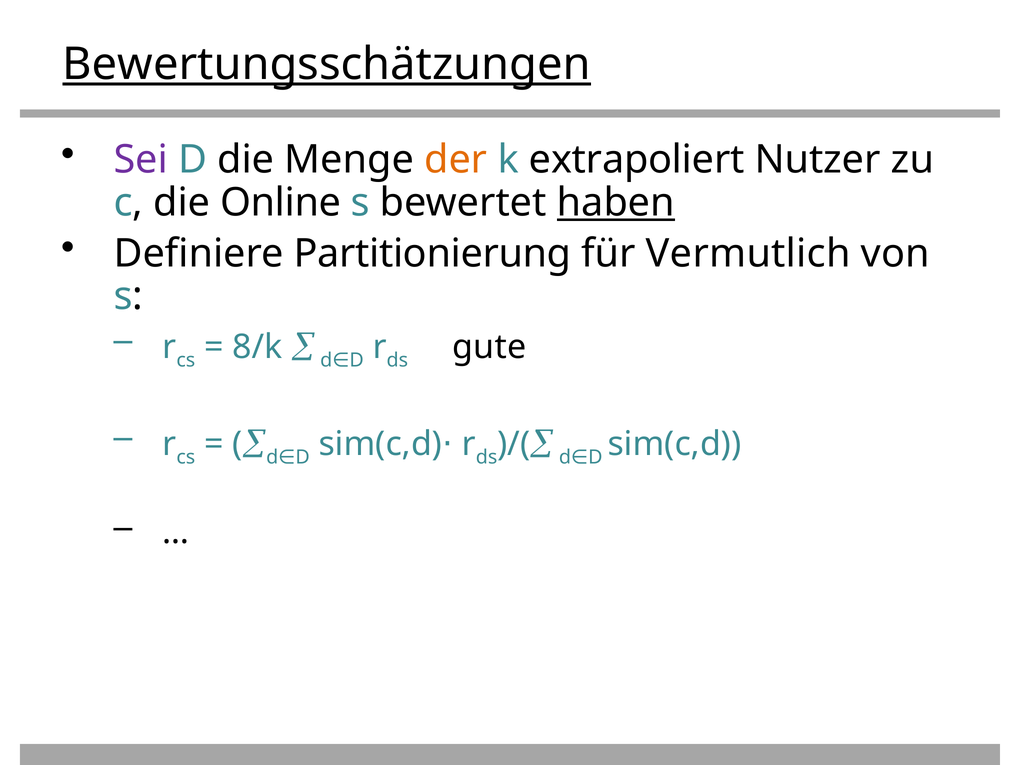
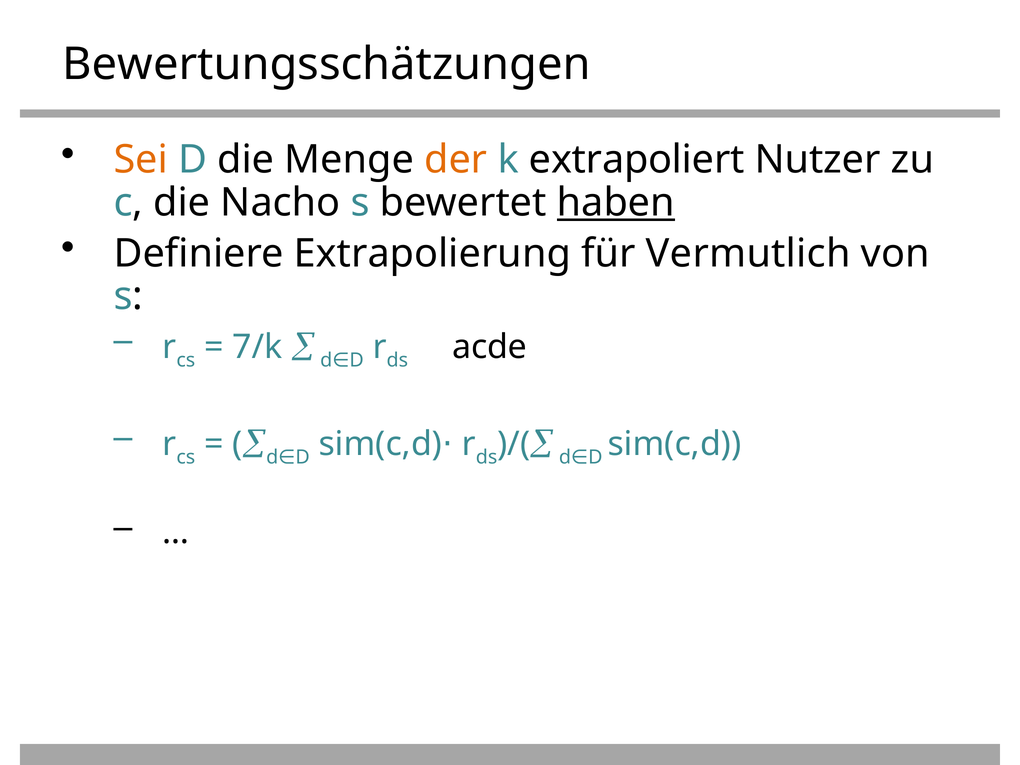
Bewertungsschätzungen underline: present -> none (327, 65)
Sei colour: purple -> orange (141, 160)
Online: Online -> Nacho (280, 203)
Partitionierung: Partitionierung -> Extrapolierung (432, 253)
8/k: 8/k -> 7/k (257, 347)
gute: gute -> acde (490, 347)
